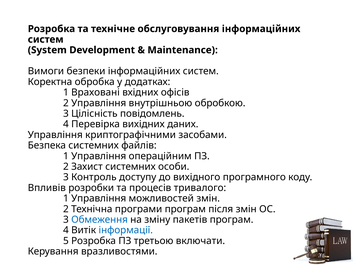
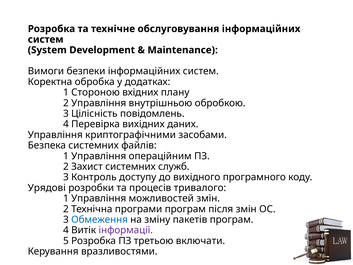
Враховані: Враховані -> Стороною (95, 92)
офісів: офісів -> плану (175, 92)
особи: особи -> служб (174, 166)
Впливів: Впливів -> Урядові (47, 188)
інформації colour: blue -> purple (126, 230)
